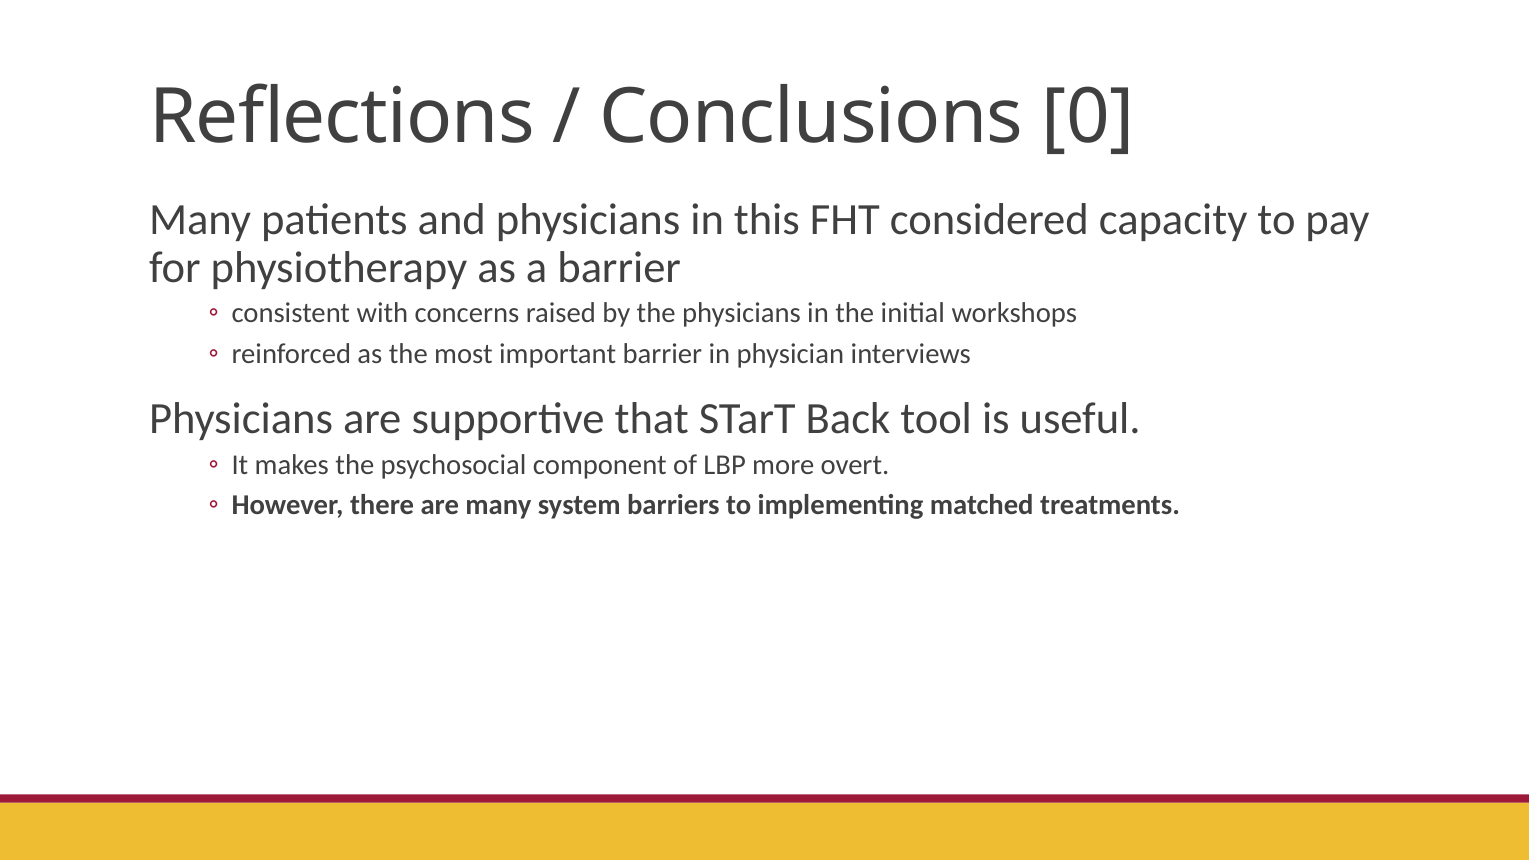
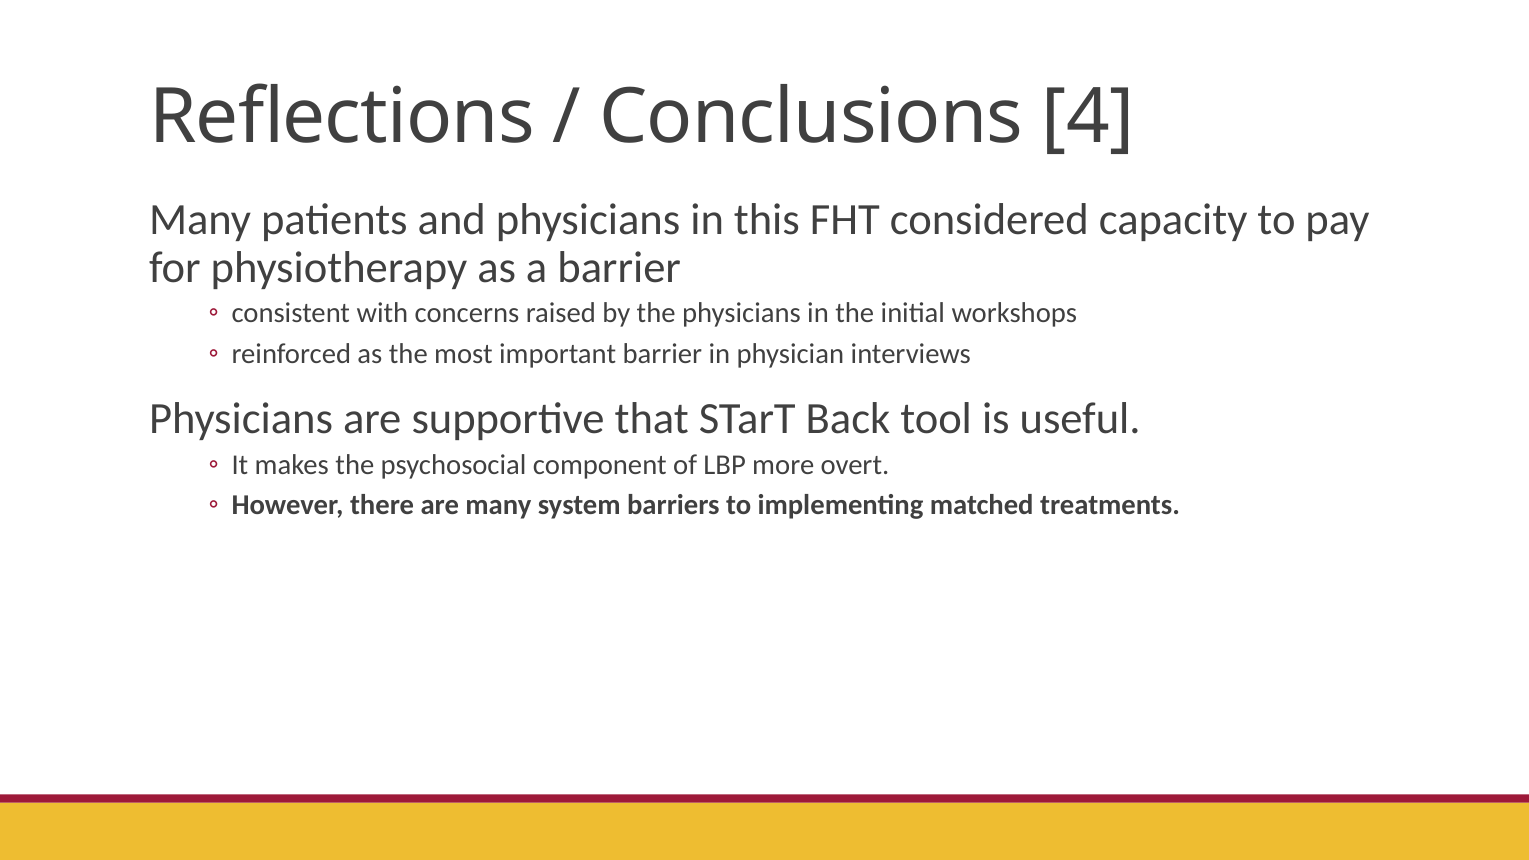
0: 0 -> 4 (1088, 118)
